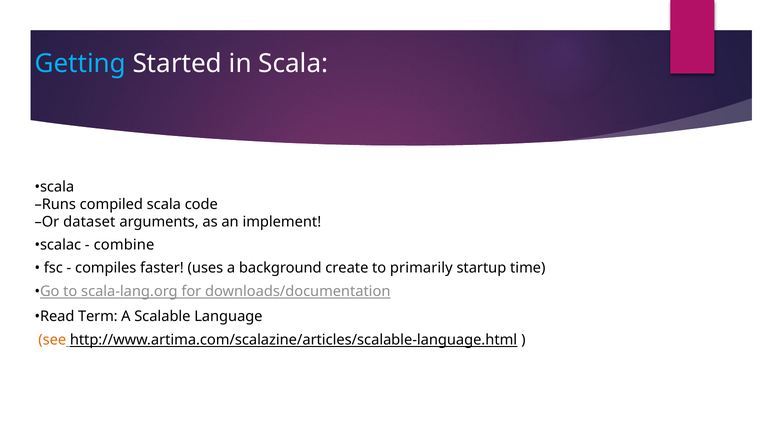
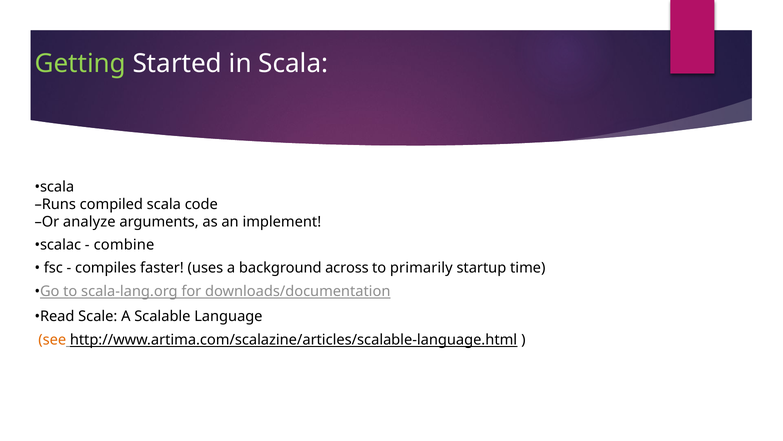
Getting colour: light blue -> light green (80, 63)
dataset: dataset -> analyze (89, 222)
create: create -> across (347, 268)
Term: Term -> Scale (98, 316)
